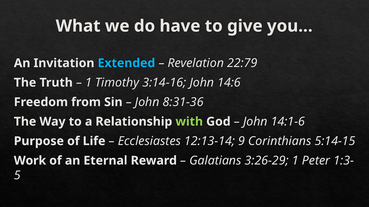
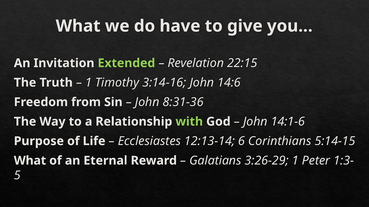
Extended colour: light blue -> light green (126, 63)
22:79: 22:79 -> 22:15 (242, 63)
9: 9 -> 6 (242, 141)
Work: Work -> What (30, 161)
